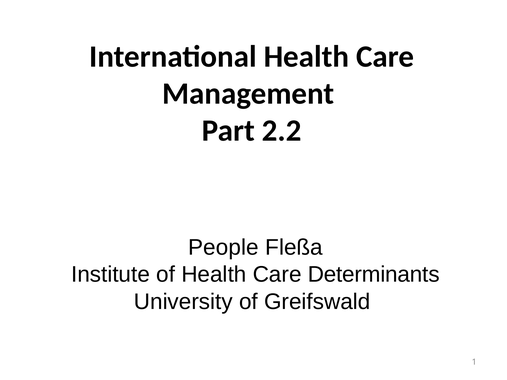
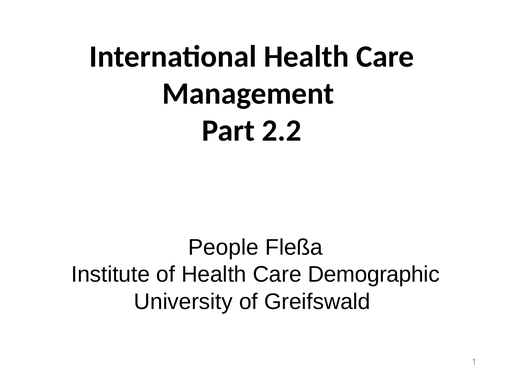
Determinants: Determinants -> Demographic (374, 275)
